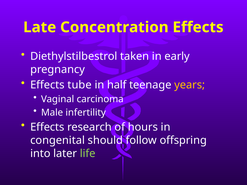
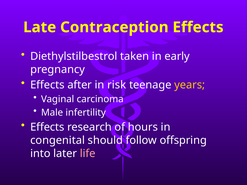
Concentration: Concentration -> Contraception (114, 27)
tube: tube -> after (80, 85)
half: half -> risk (117, 85)
life colour: light green -> pink (88, 154)
